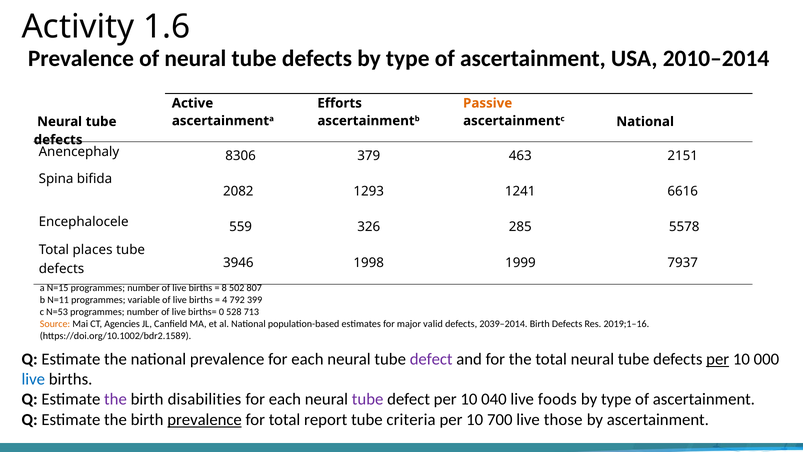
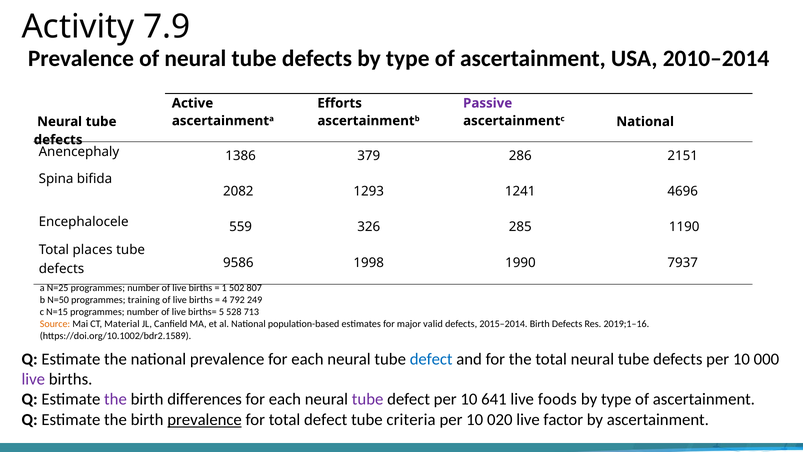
1.6: 1.6 -> 7.9 (167, 27)
Passive colour: orange -> purple (488, 103)
8306: 8306 -> 1386 (241, 156)
463: 463 -> 286 (520, 156)
6616: 6616 -> 4696 (683, 191)
5578: 5578 -> 1190 (684, 227)
3946: 3946 -> 9586 (238, 263)
1999: 1999 -> 1990 (520, 263)
N=15: N=15 -> N=25 (58, 288)
8: 8 -> 1 (224, 288)
N=11: N=11 -> N=50 (58, 300)
variable: variable -> training (144, 300)
399: 399 -> 249 (255, 300)
N=53: N=53 -> N=15 (57, 312)
0: 0 -> 5 (221, 312)
Agencies: Agencies -> Material (122, 324)
2039–2014: 2039–2014 -> 2015–2014 (503, 324)
defect colour: purple -> blue (431, 359)
per underline: present -> none (718, 359)
live colour: blue -> purple (33, 379)
disabilities: disabilities -> differences (205, 399)
040: 040 -> 641 (494, 399)
total report: report -> defect (326, 419)
700: 700 -> 020 (500, 419)
those: those -> factor (563, 419)
